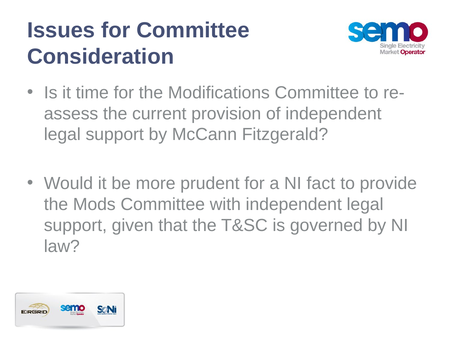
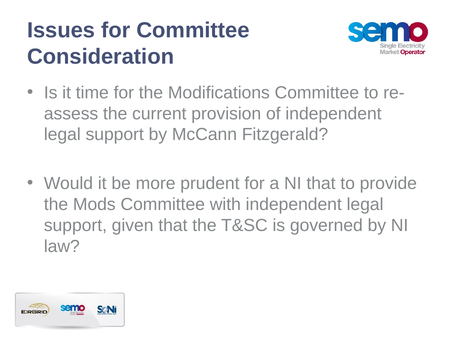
NI fact: fact -> that (321, 184)
